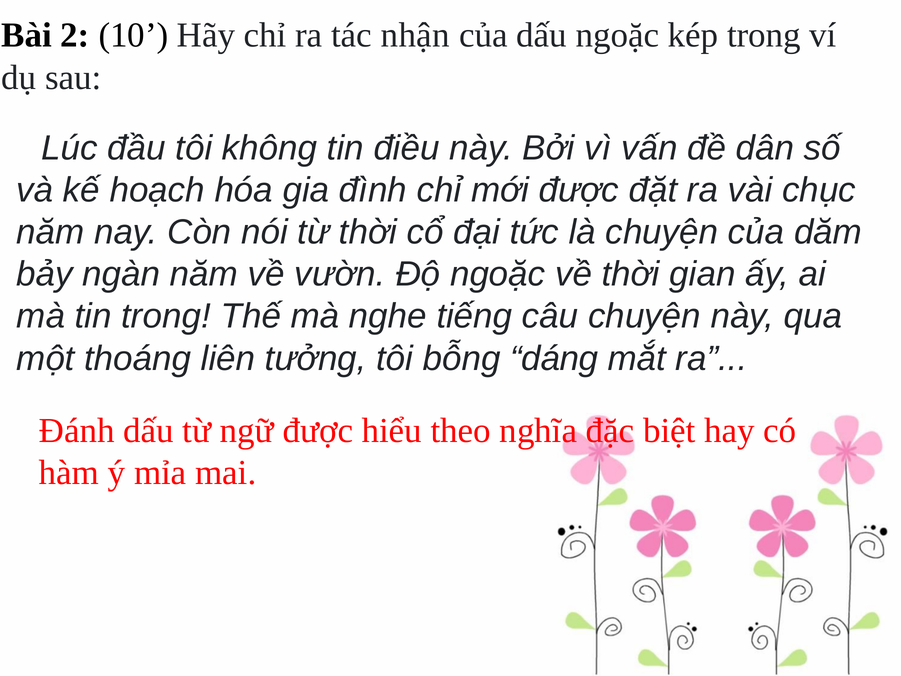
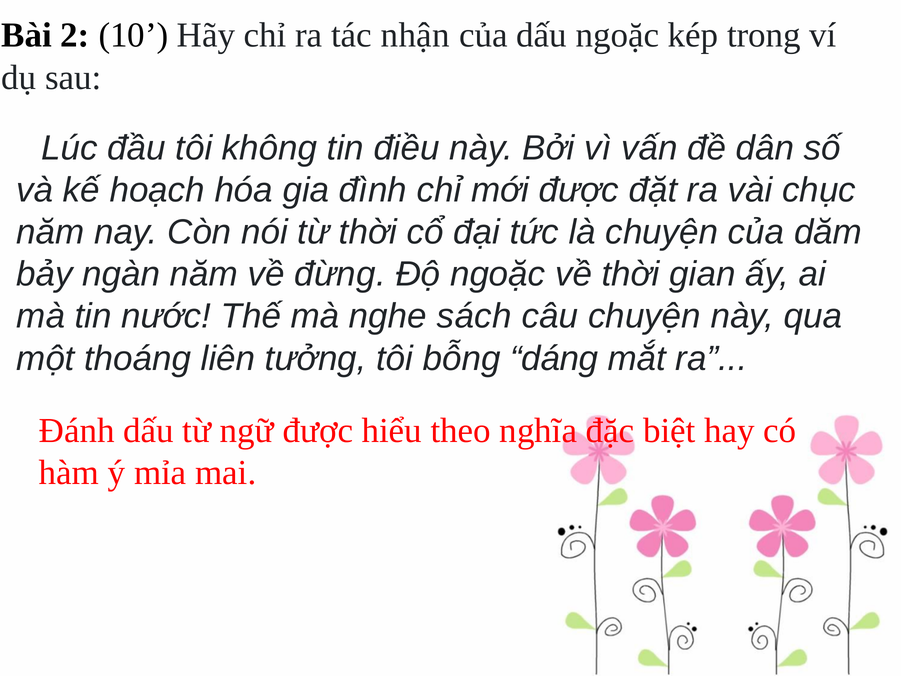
vườn: vườn -> đừng (340, 274)
tin trong: trong -> nước (166, 316)
tiếng: tiếng -> sách (474, 316)
